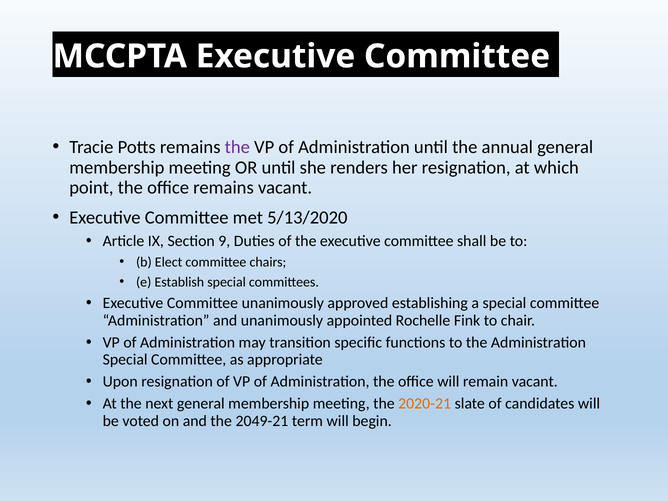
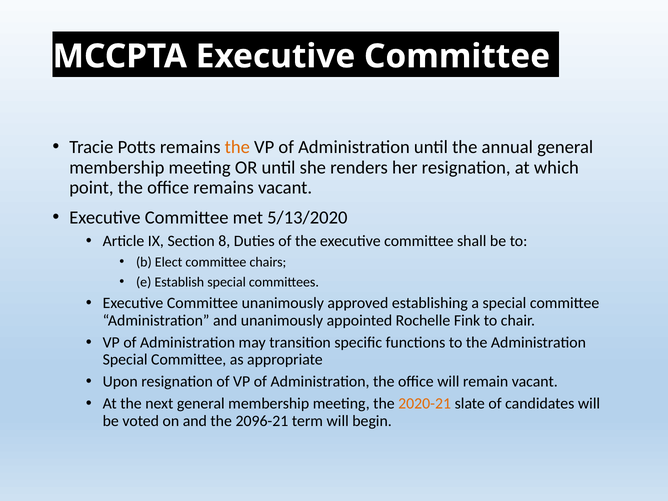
the colour: purple -> orange (237, 147)
9: 9 -> 8 (224, 241)
2049-21: 2049-21 -> 2096-21 (262, 421)
